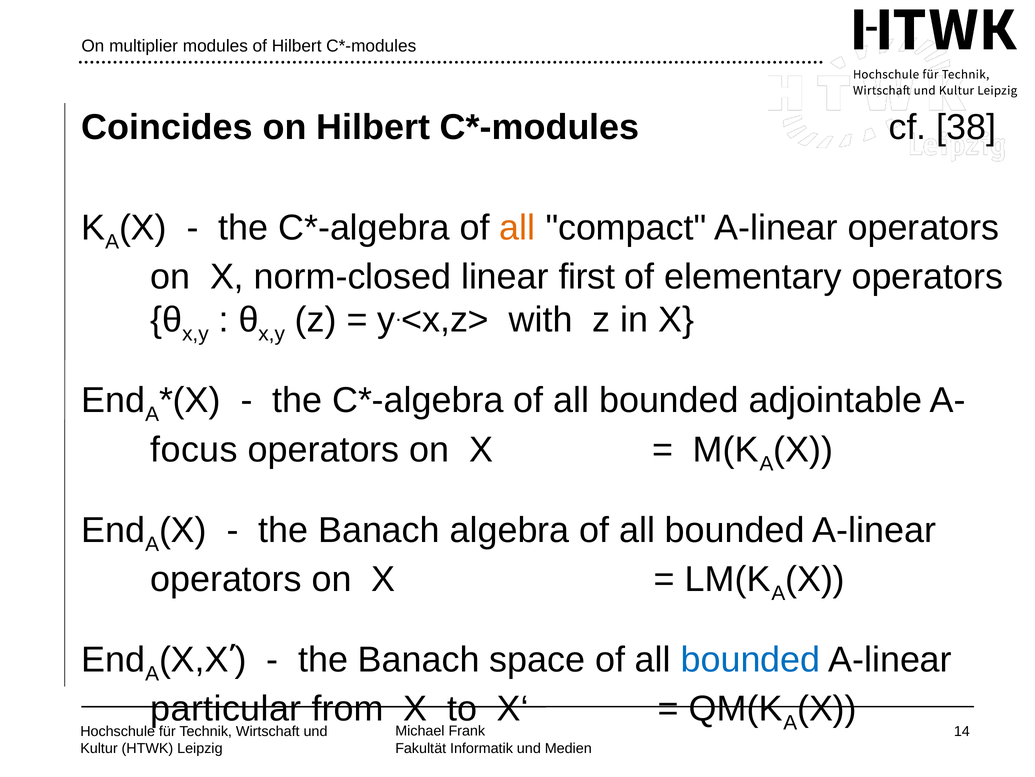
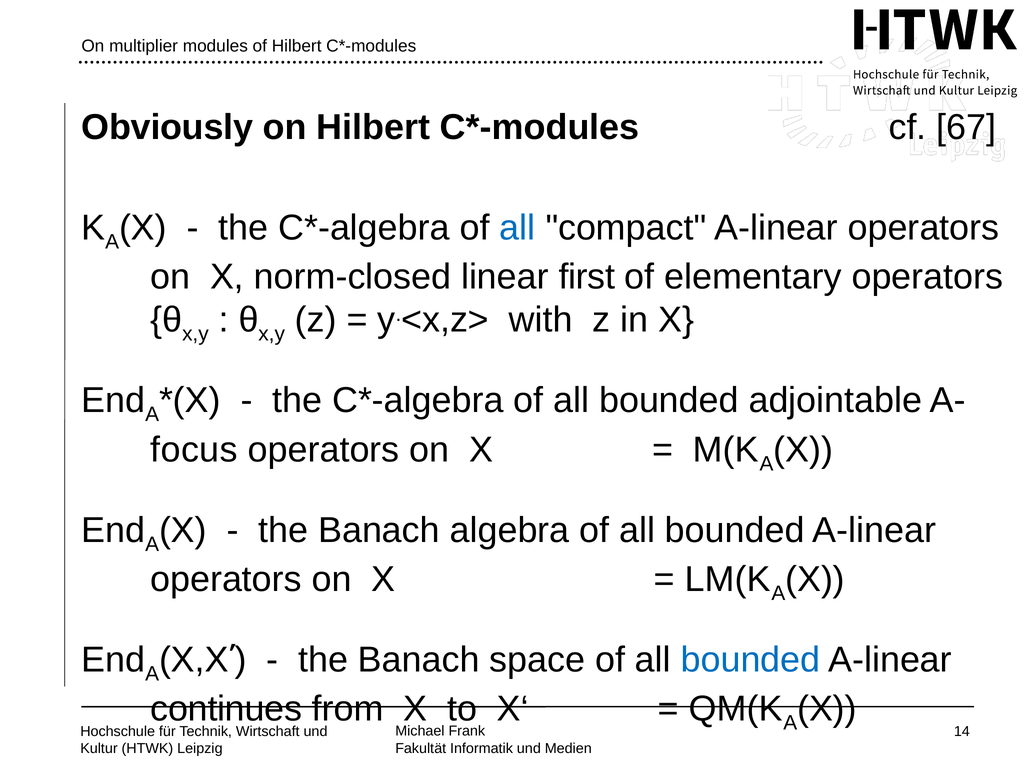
Coincides: Coincides -> Obviously (167, 127)
38: 38 -> 67 (966, 127)
all colour: orange -> blue (517, 228)
particular: particular -> continues (226, 708)
